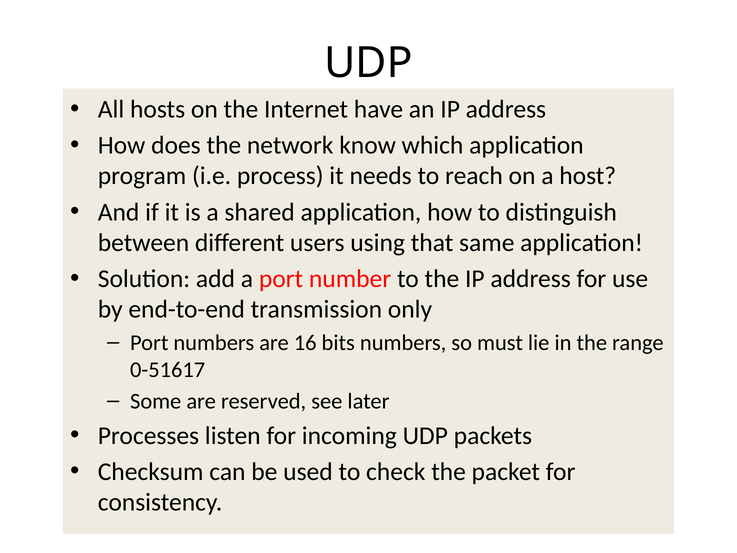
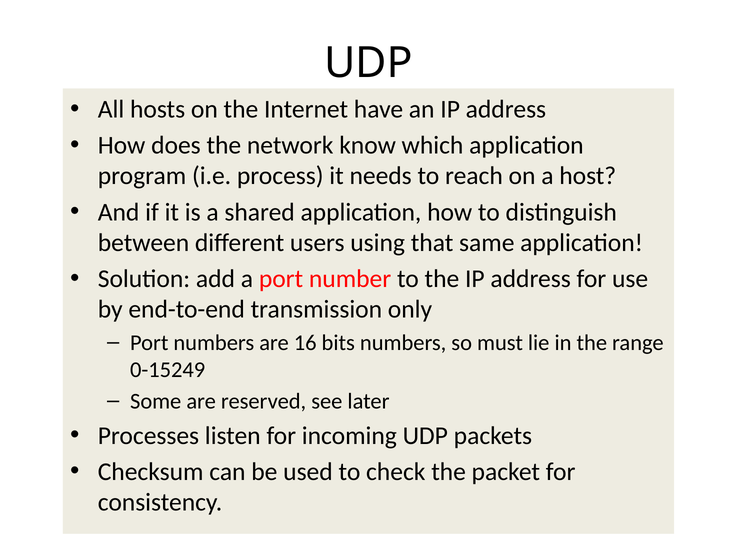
0-51617: 0-51617 -> 0-15249 (168, 370)
